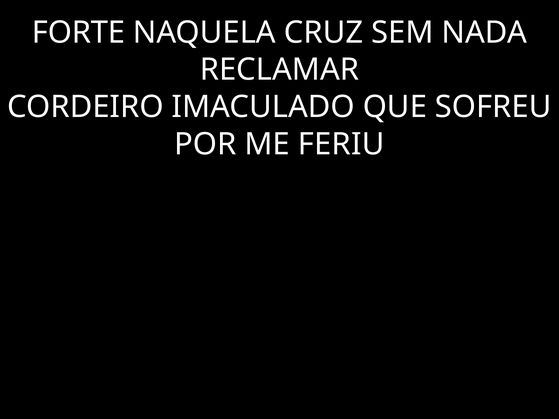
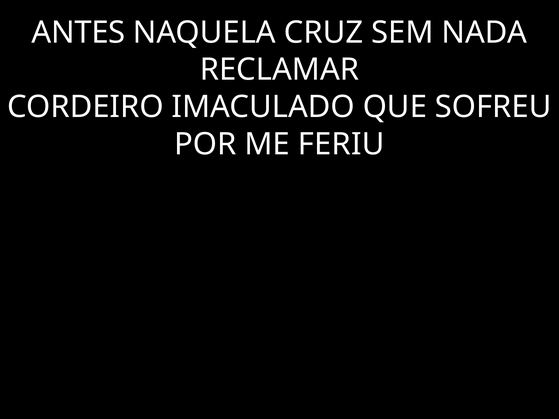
FORTE: FORTE -> ANTES (78, 32)
